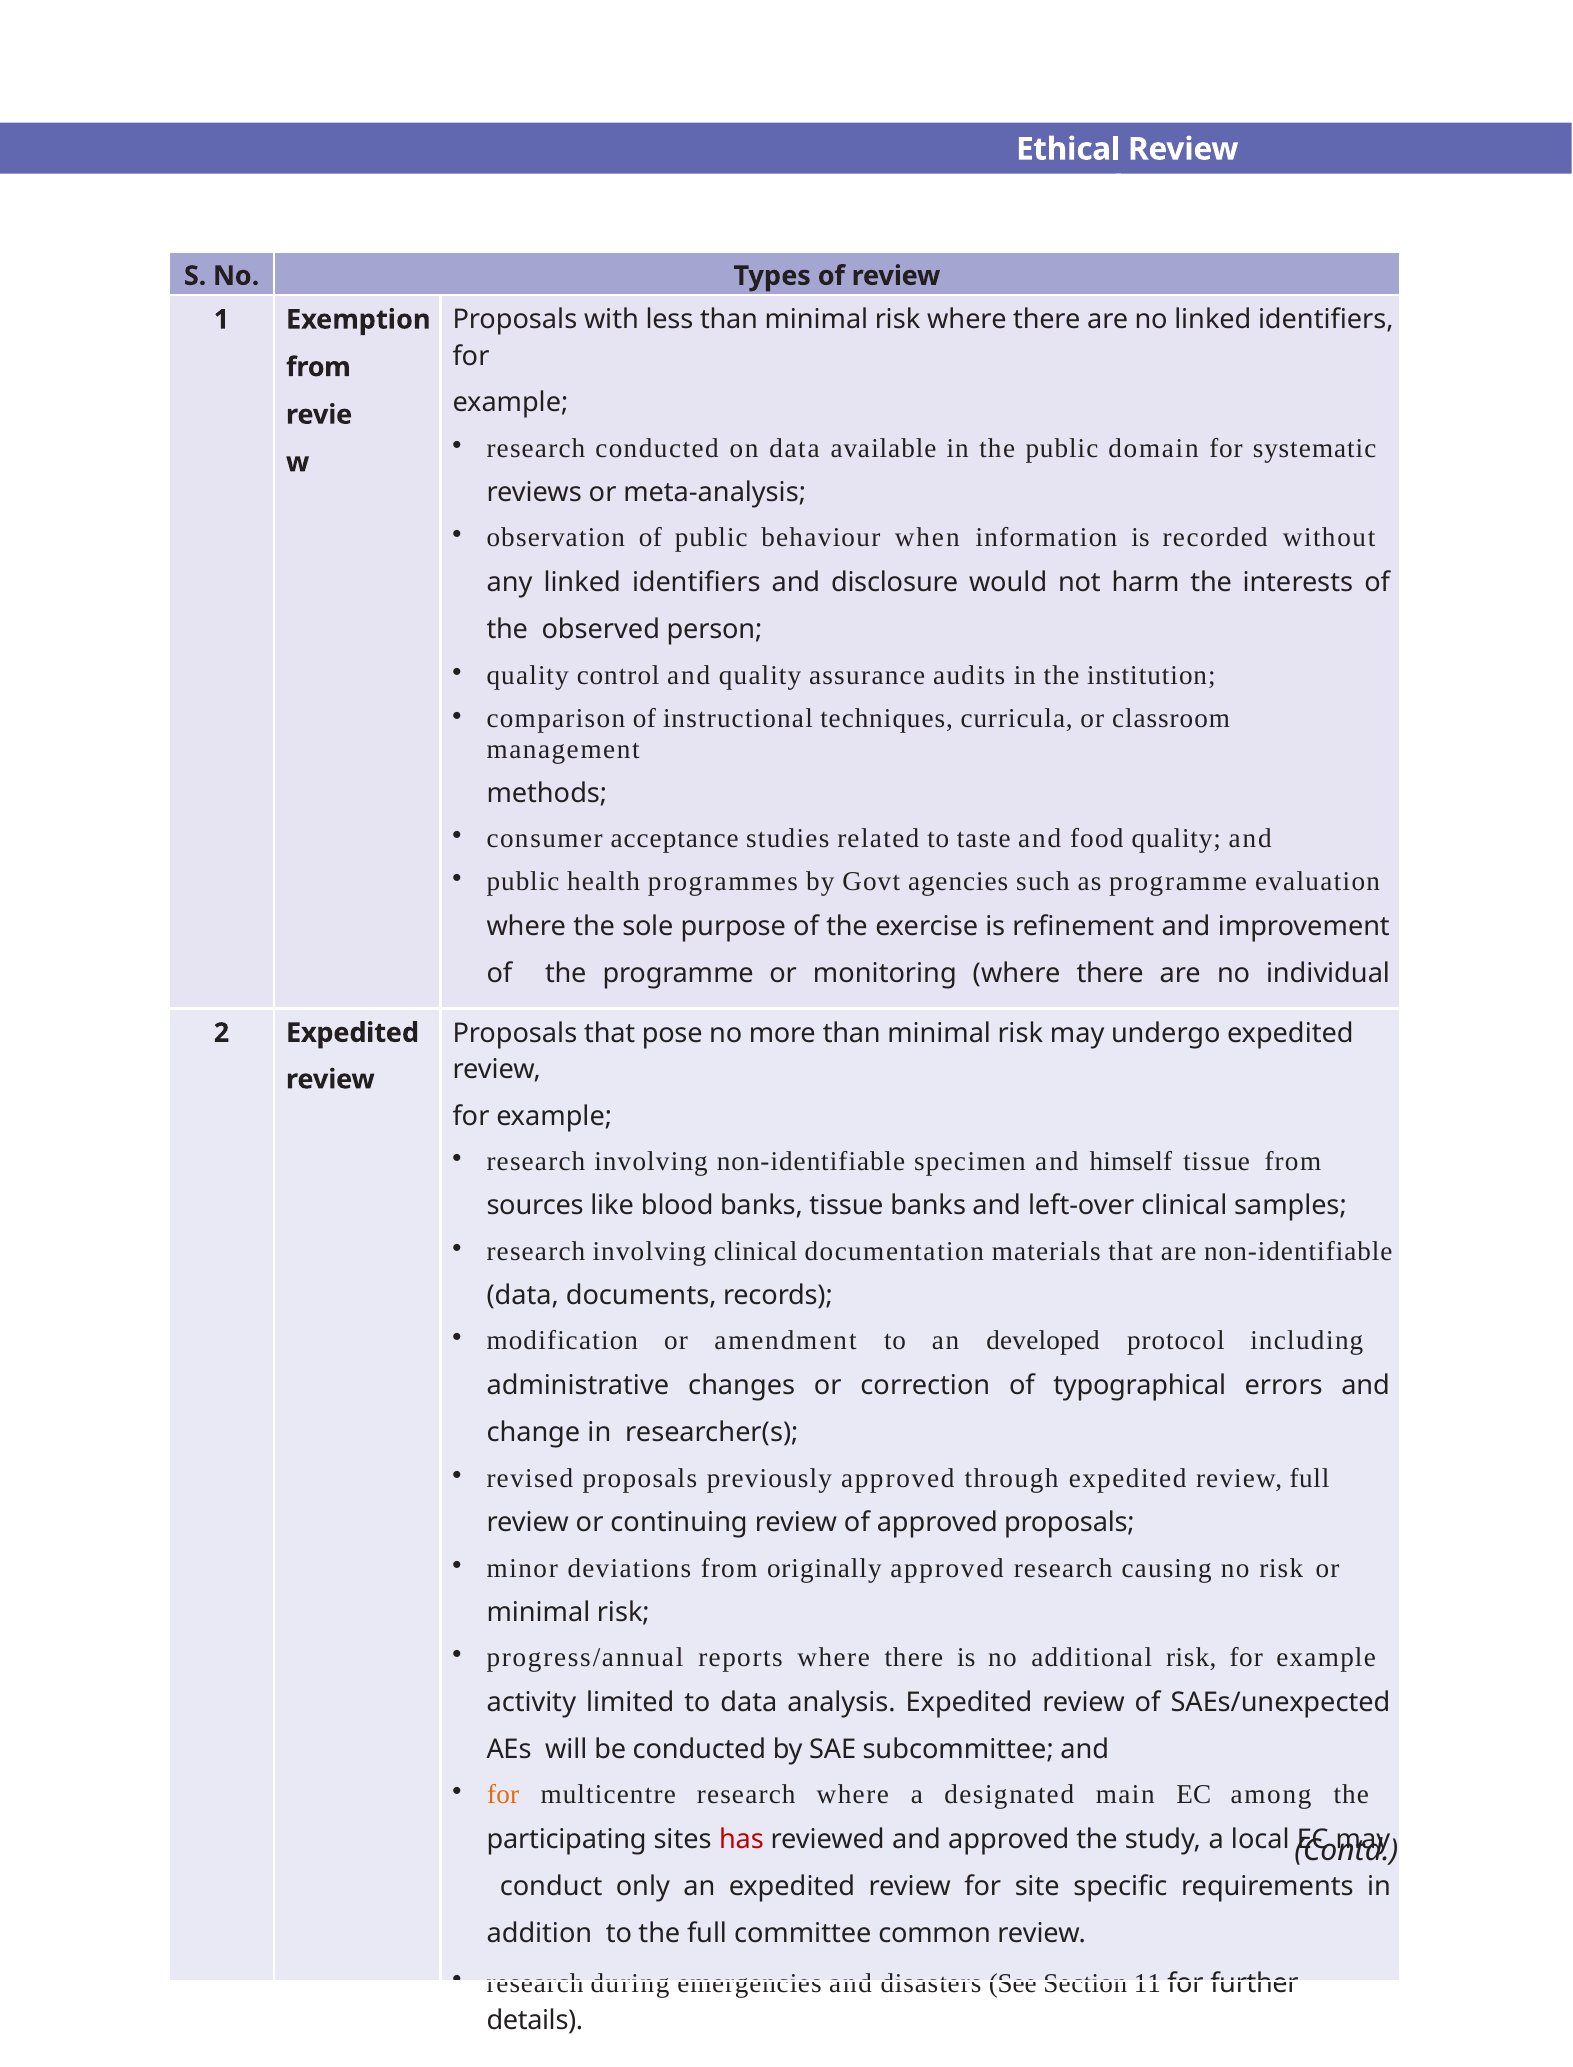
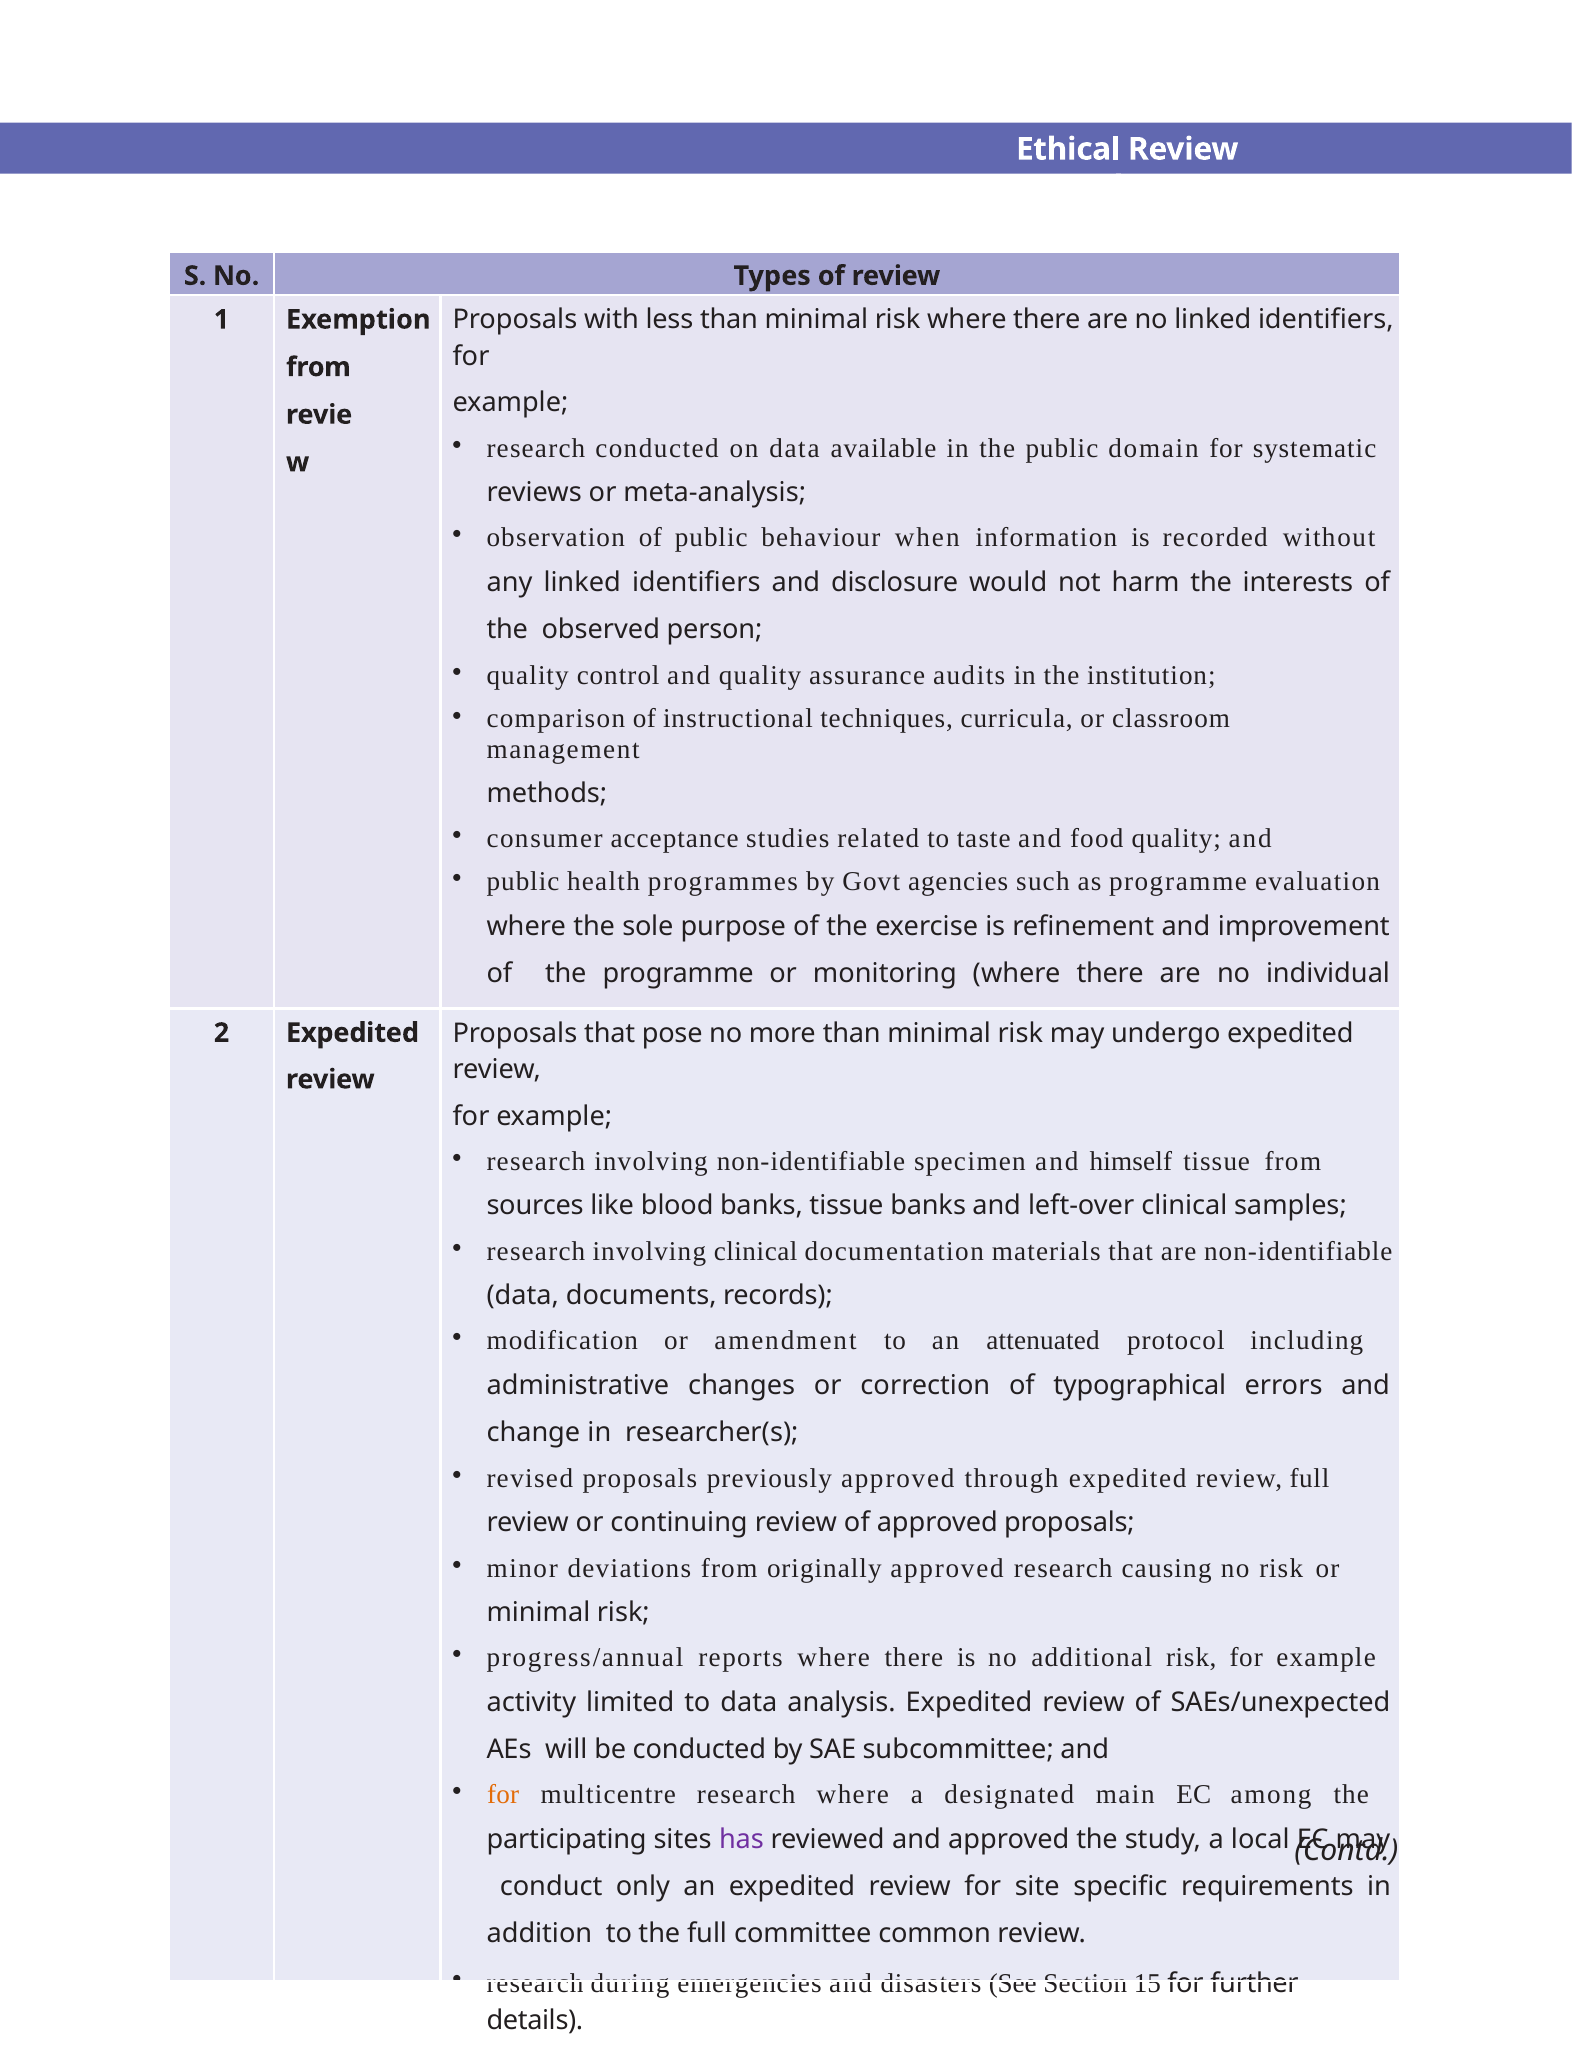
developed: developed -> attenuated (1043, 1341)
has colour: red -> purple (741, 1839)
11: 11 -> 15 (1147, 1984)
